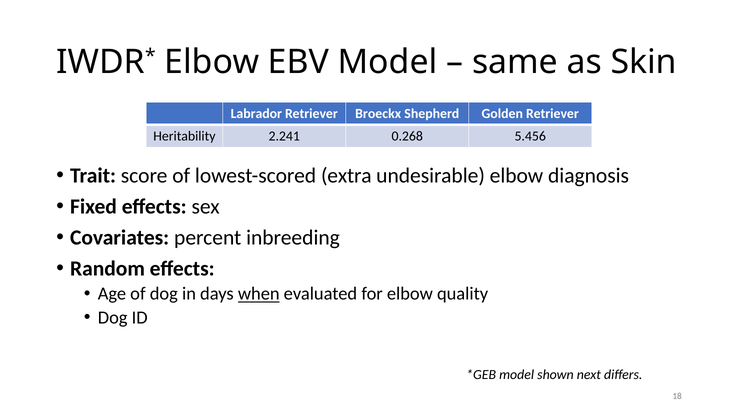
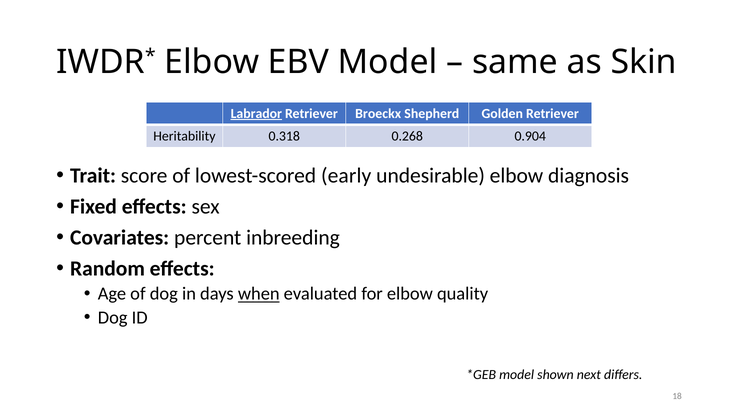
Labrador underline: none -> present (256, 114)
2.241: 2.241 -> 0.318 (284, 136)
5.456: 5.456 -> 0.904 (530, 136)
extra: extra -> early (346, 176)
